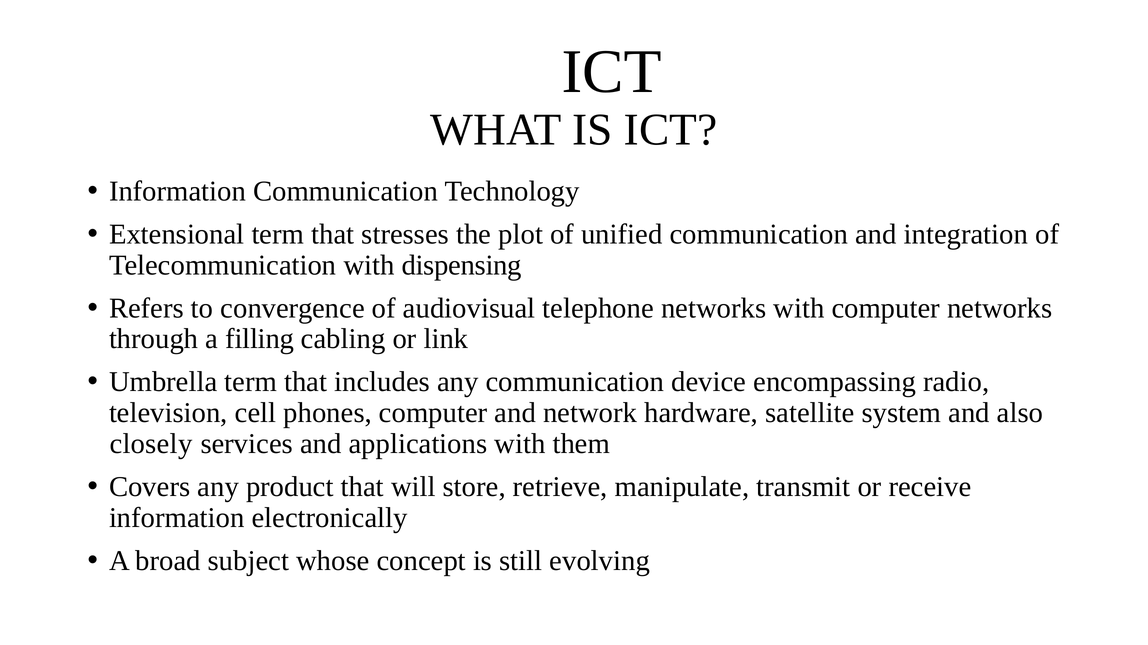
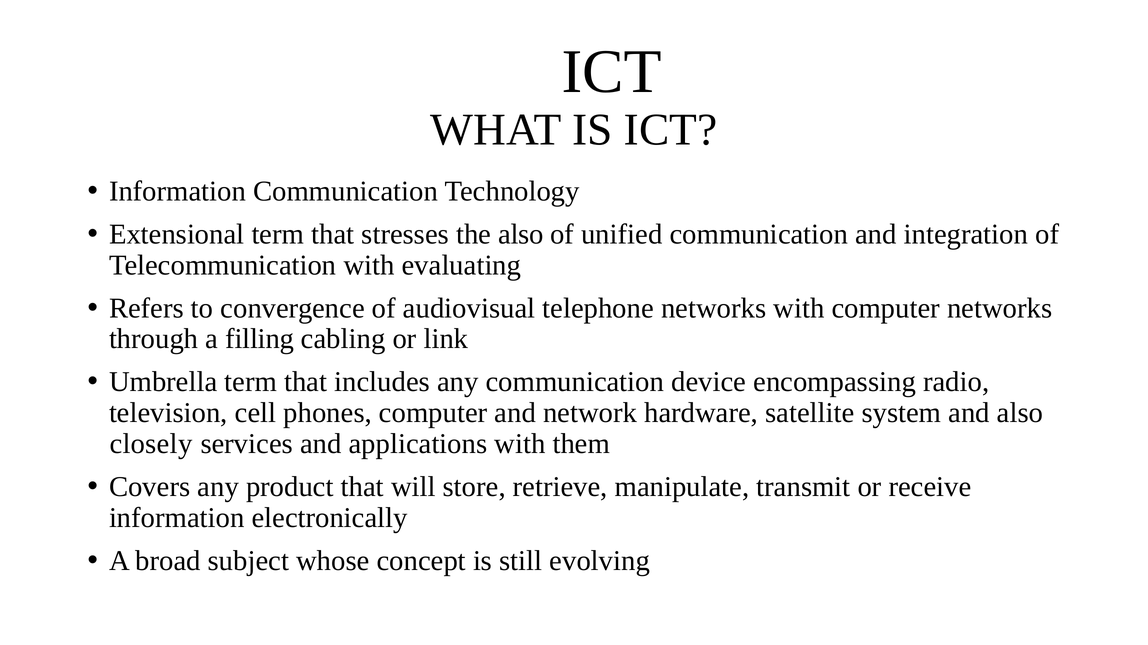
the plot: plot -> also (521, 234)
dispensing: dispensing -> evaluating (461, 265)
